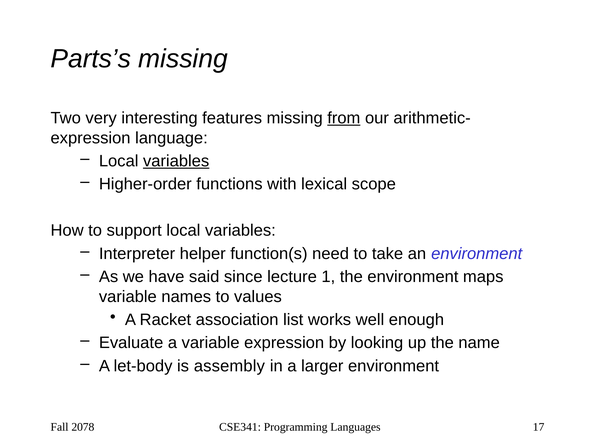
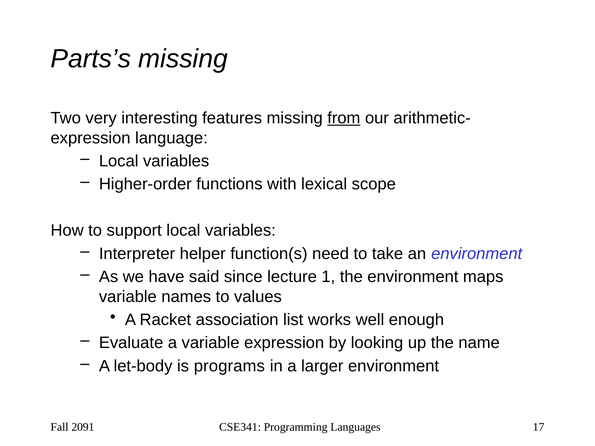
variables underline: present -> none (176, 161)
assembly: assembly -> programs (229, 366)
2078: 2078 -> 2091 (83, 427)
